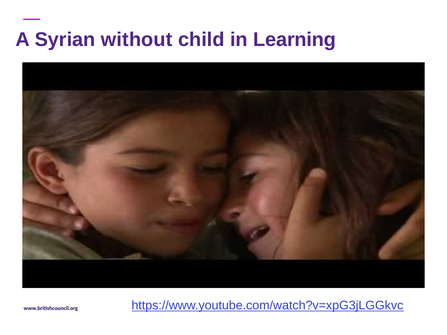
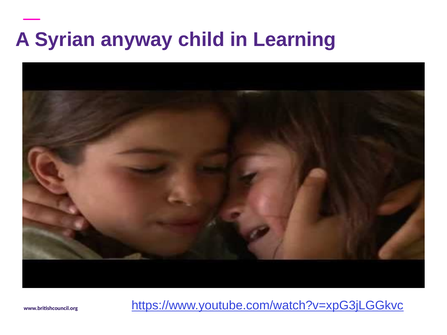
without: without -> anyway (137, 40)
